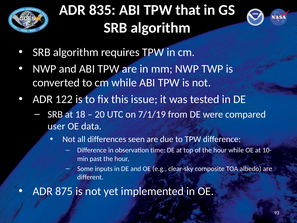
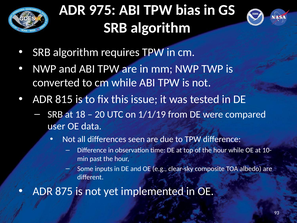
835: 835 -> 975 (102, 10)
that: that -> bias (188, 10)
122: 122 -> 815 (64, 99)
7/1/19: 7/1/19 -> 1/1/19 (152, 114)
